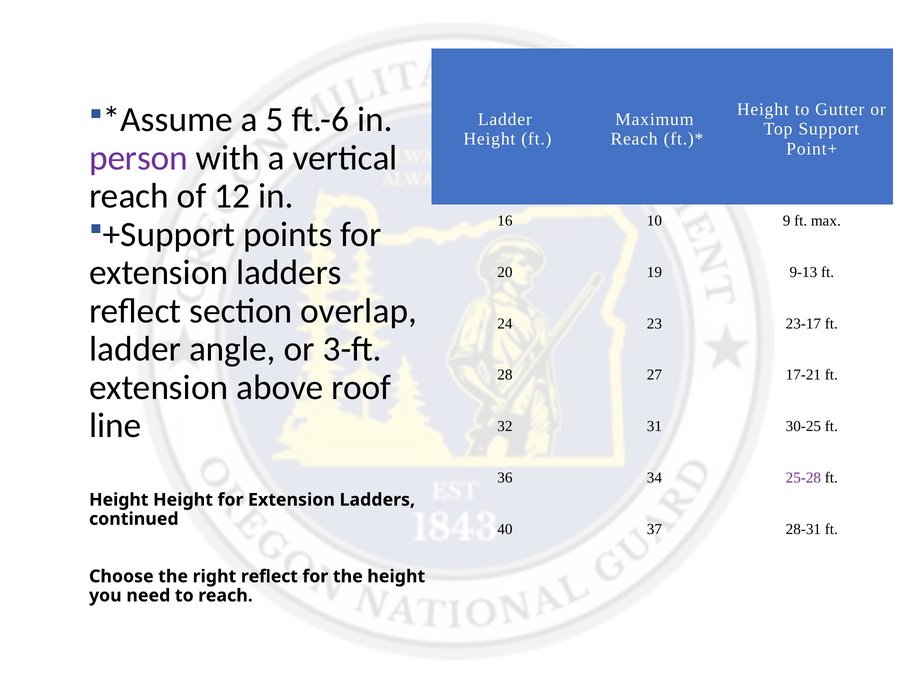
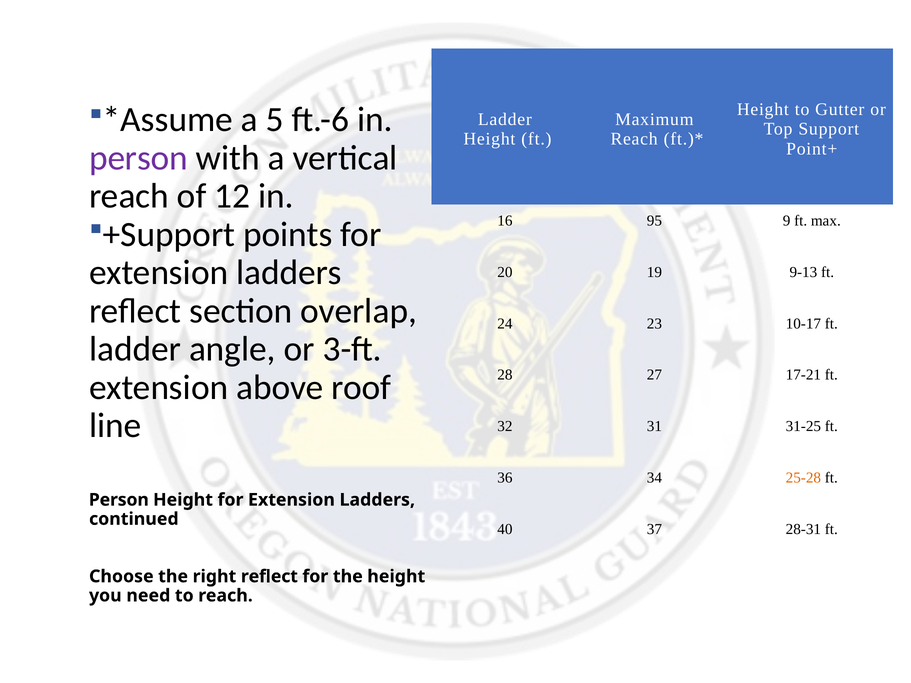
10: 10 -> 95 (654, 221)
23-17: 23-17 -> 10-17 (803, 324)
30-25: 30-25 -> 31-25 (803, 426)
25-28 colour: purple -> orange (803, 478)
Height: Height -> Person (119, 500)
